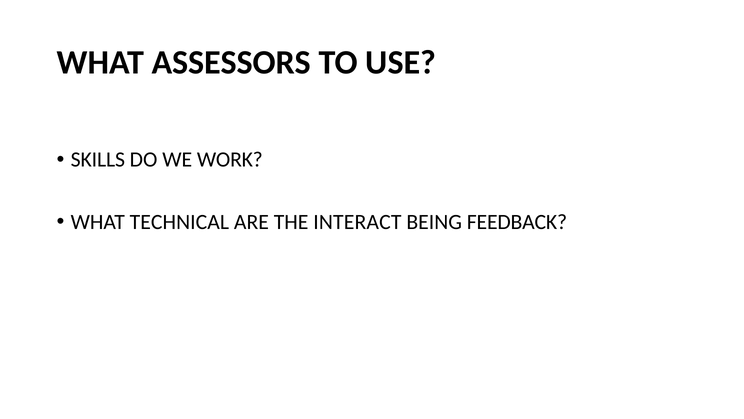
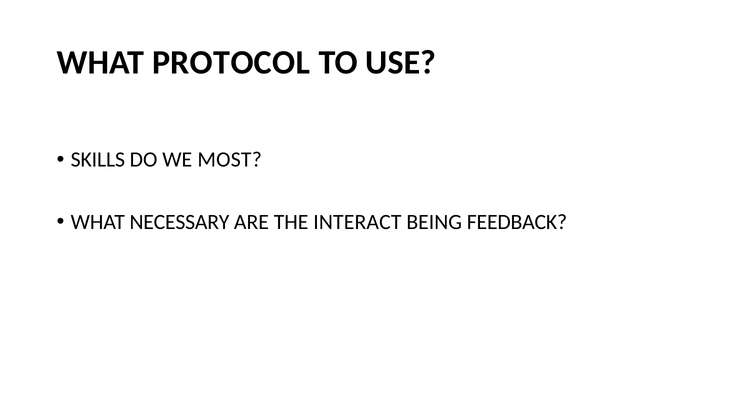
ASSESSORS: ASSESSORS -> PROTOCOL (231, 63)
WORK: WORK -> MOST (230, 159)
TECHNICAL: TECHNICAL -> NECESSARY (179, 222)
